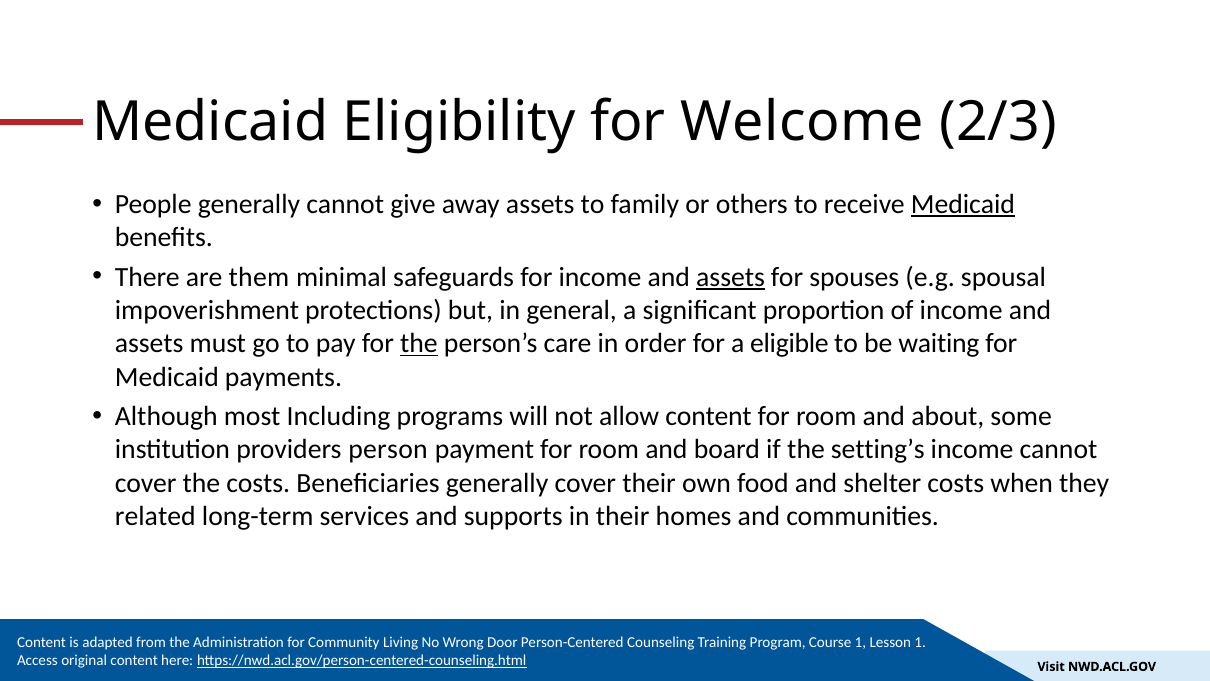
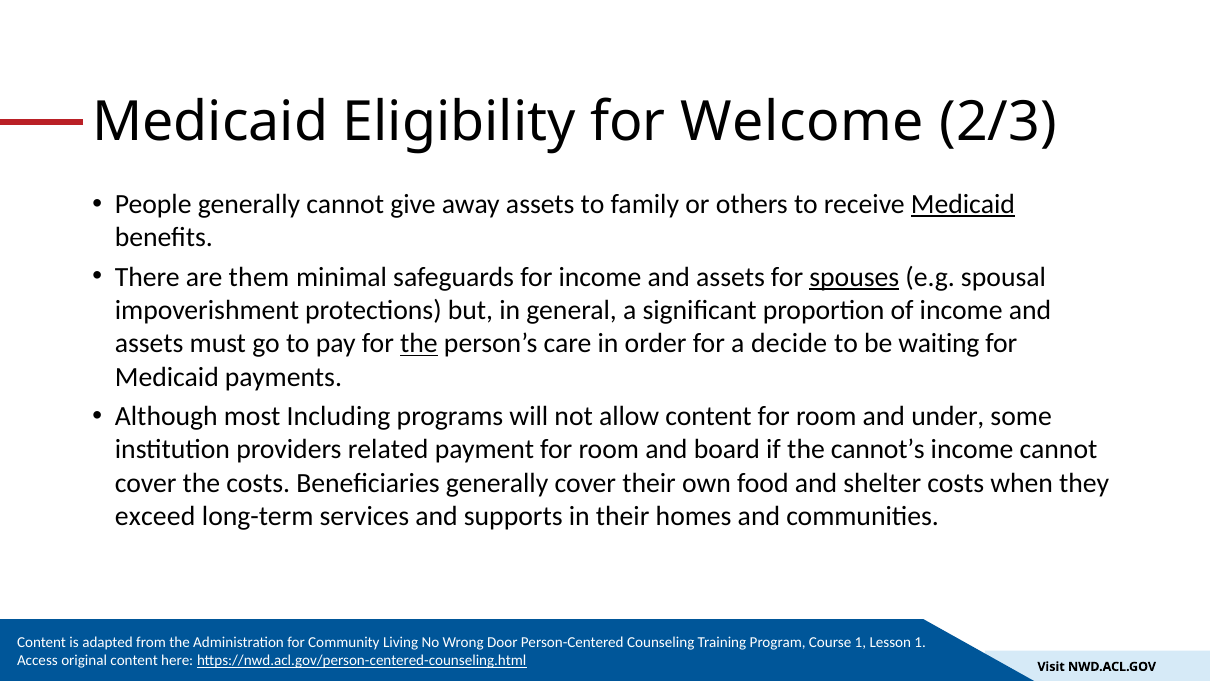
assets underline: present -> none (731, 277)
spouses underline: none -> present (854, 277)
eligible: eligible -> decide (789, 343)
about: about -> under (948, 416)
person: person -> related (388, 449)
setting’s: setting’s -> cannot’s (878, 449)
related: related -> exceed (155, 516)
